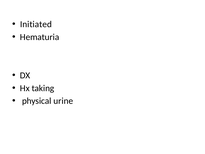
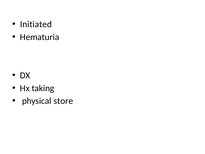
urine: urine -> store (63, 101)
